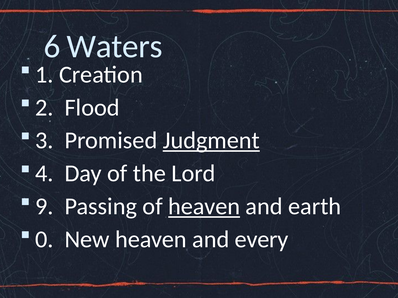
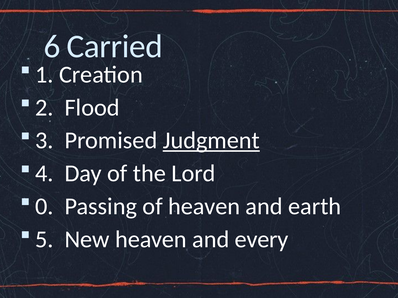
Waters: Waters -> Carried (115, 46)
9: 9 -> 0 (44, 207)
heaven underline: present -> none (204, 207)
0: 0 -> 5 (44, 240)
